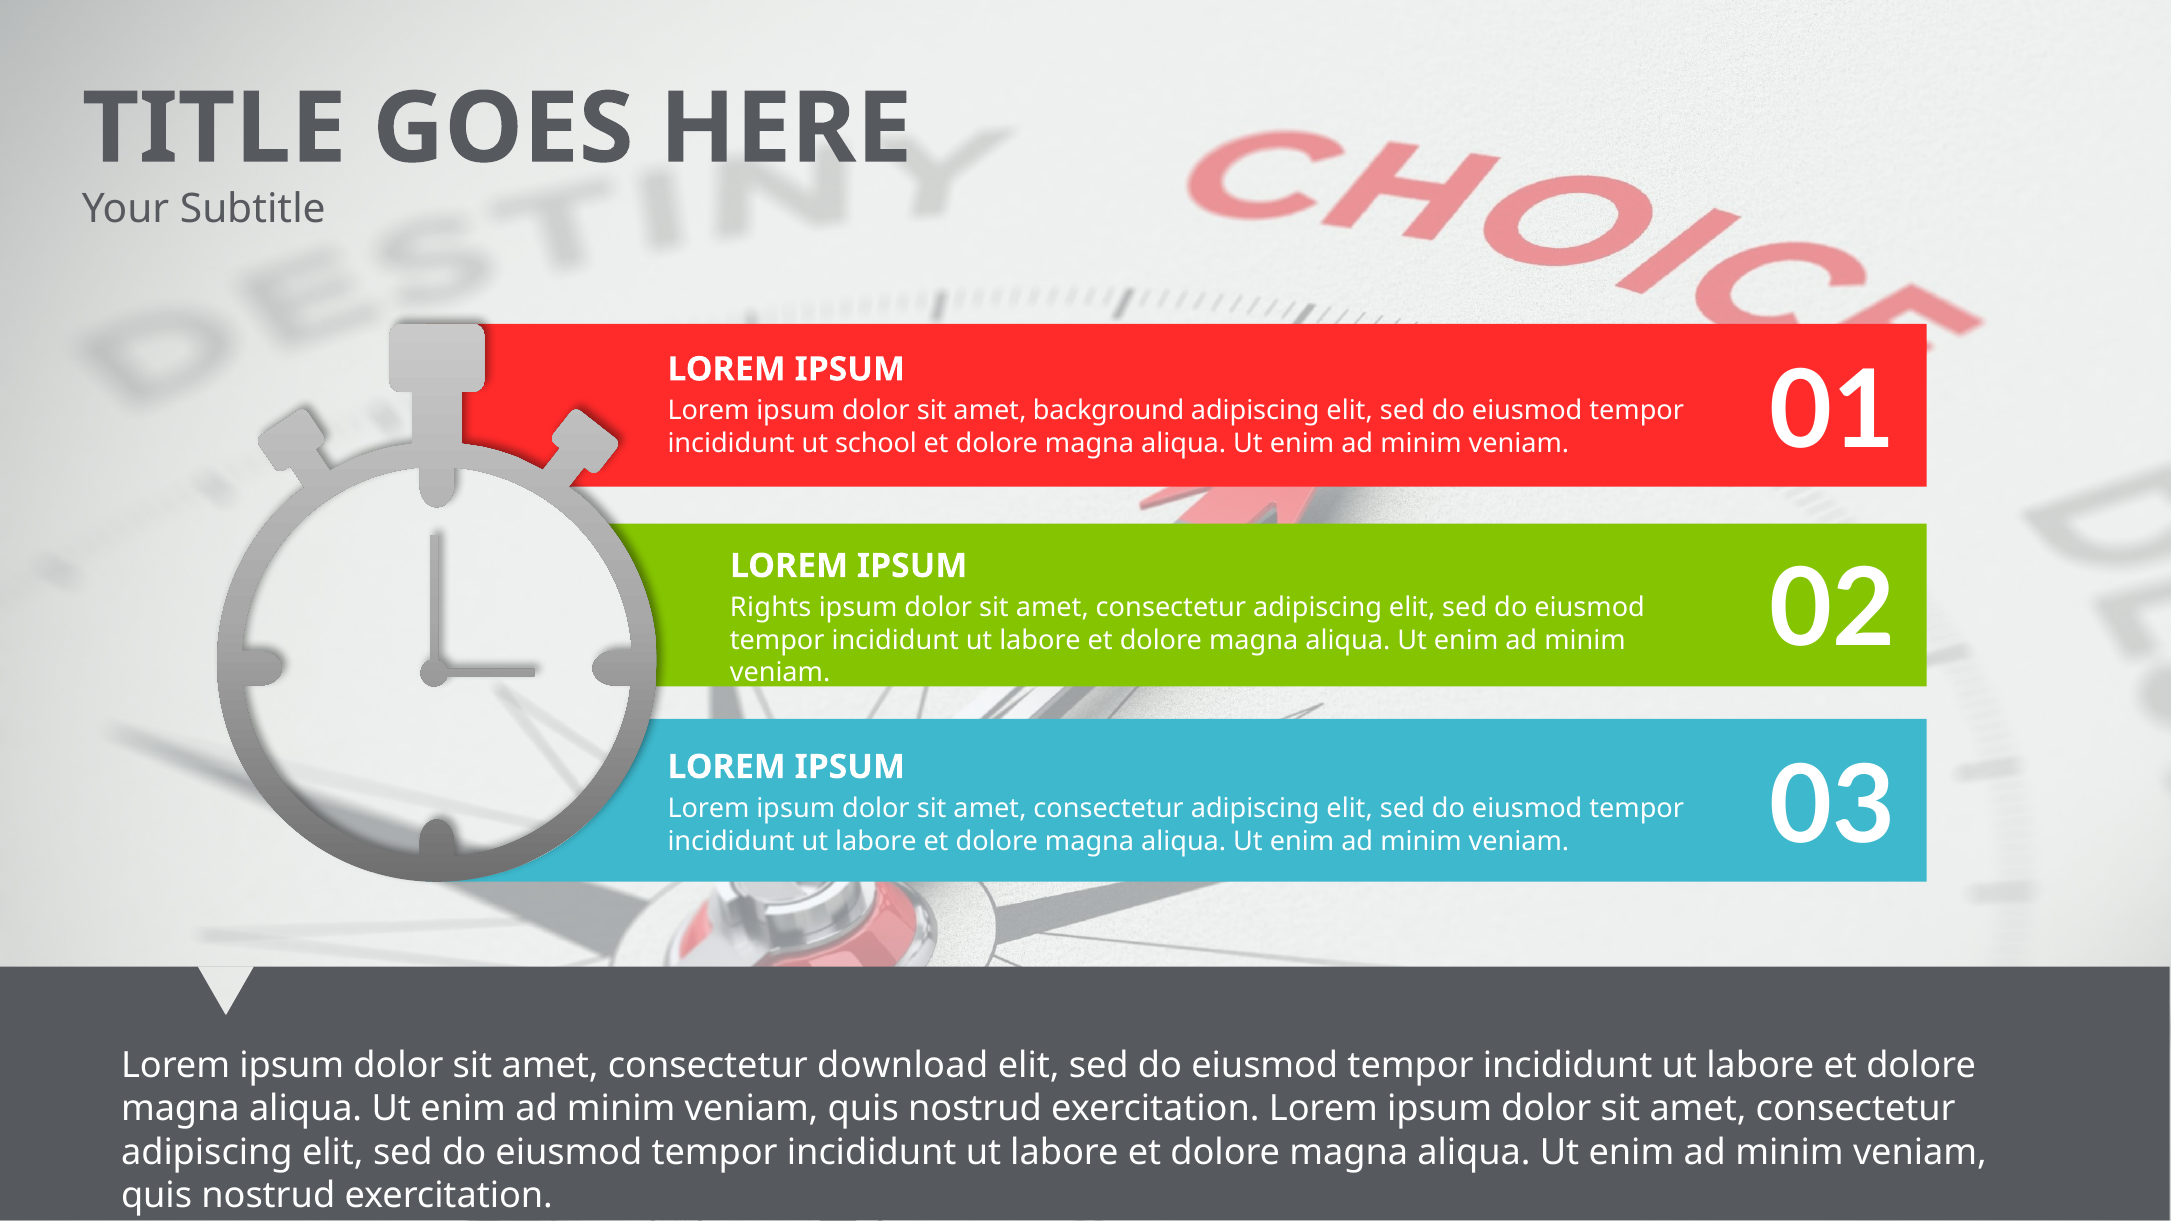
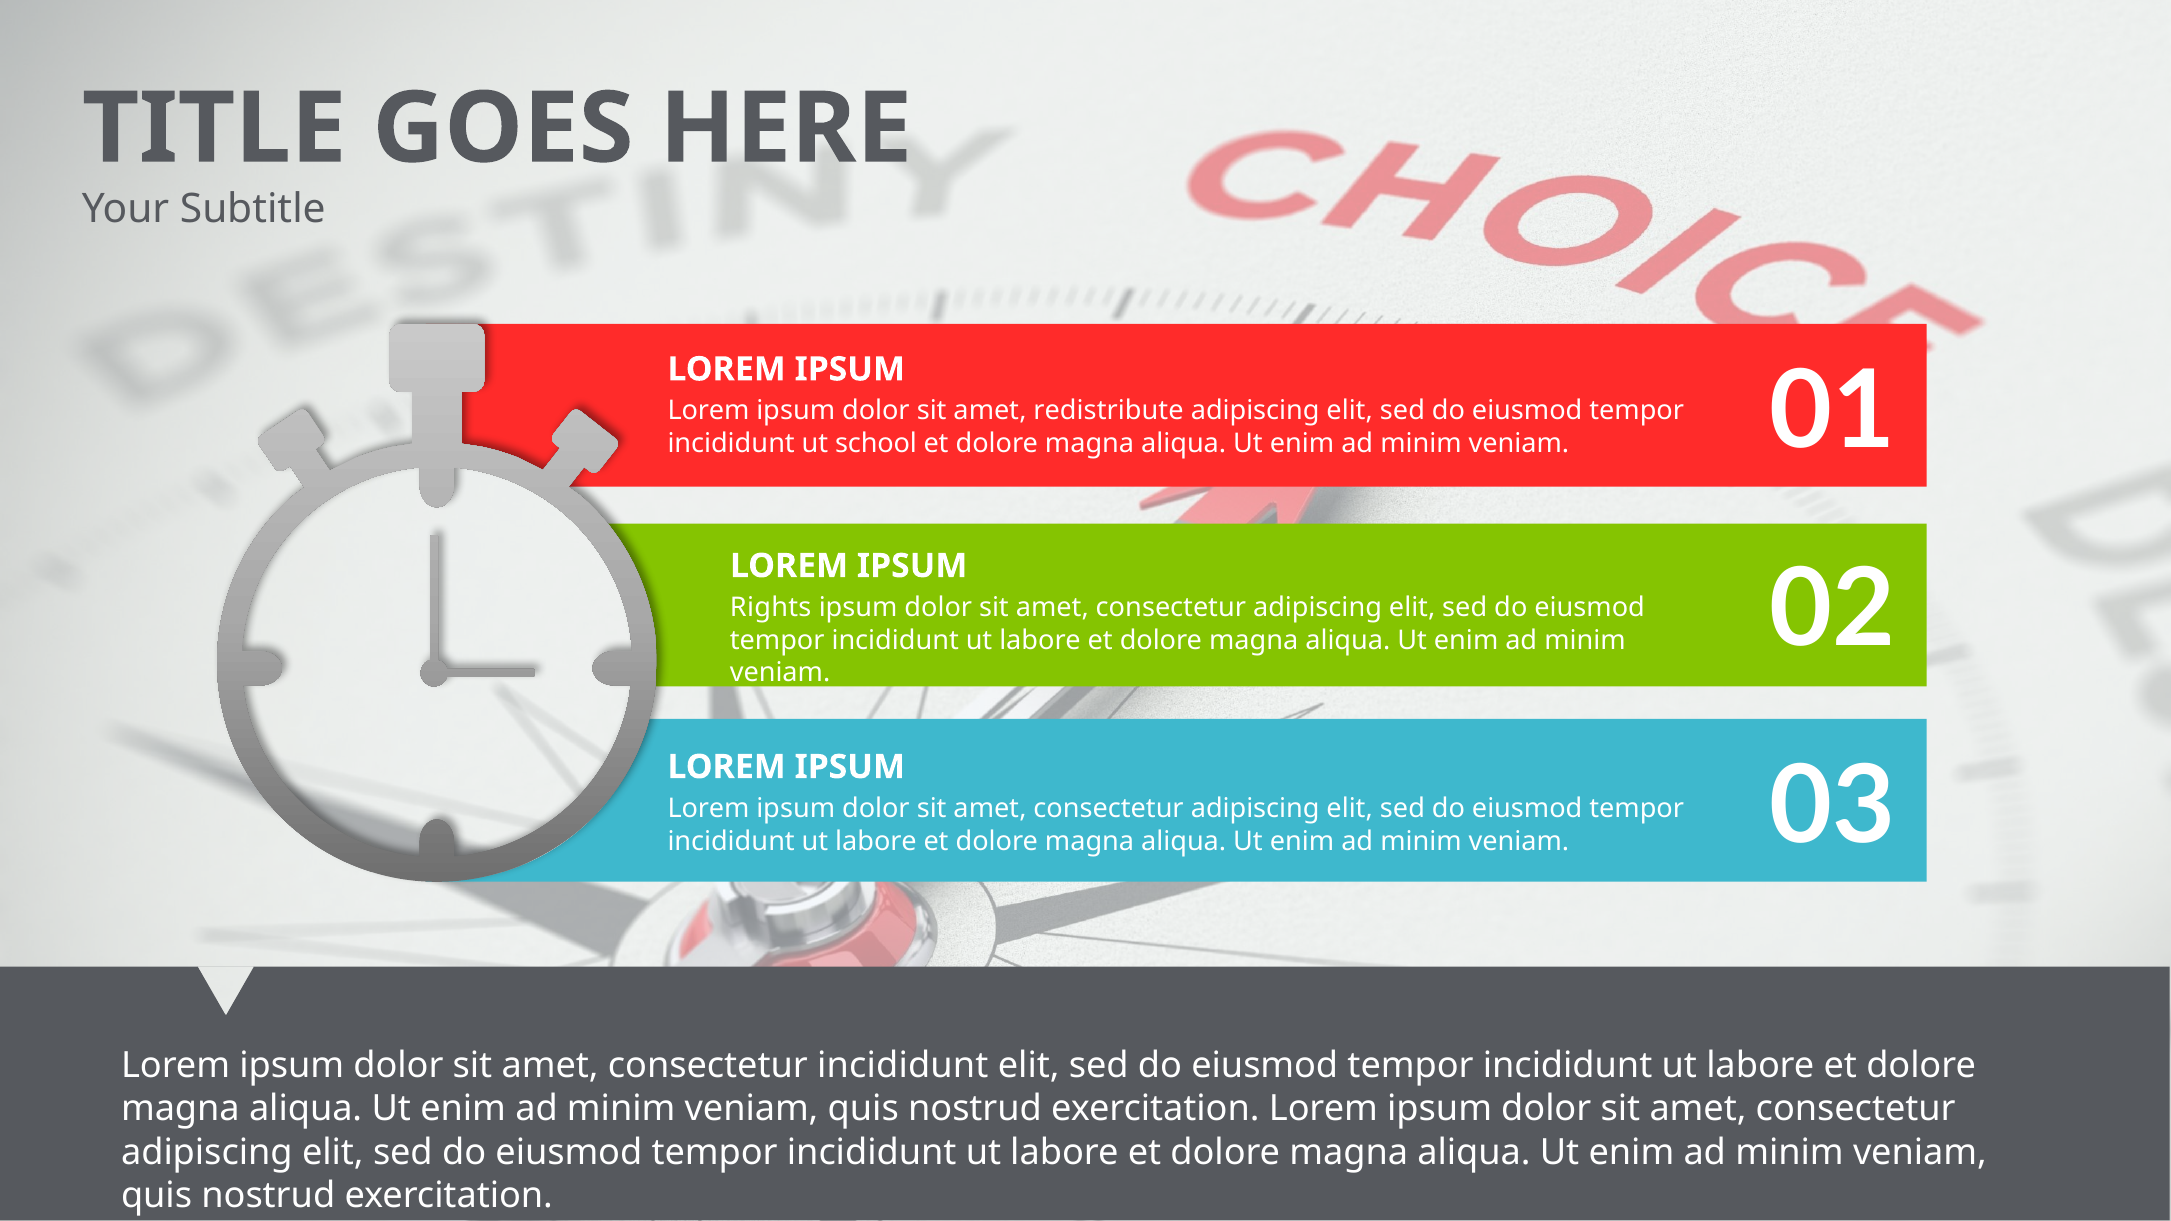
background: background -> redistribute (1108, 411)
consectetur download: download -> incididunt (903, 1066)
